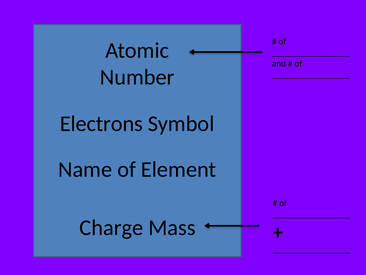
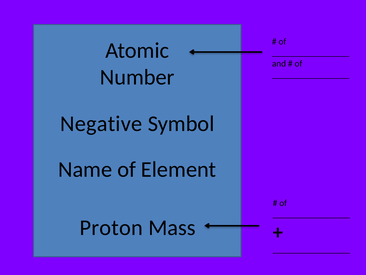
Electrons: Electrons -> Negative (101, 124)
Charge: Charge -> Proton (111, 227)
